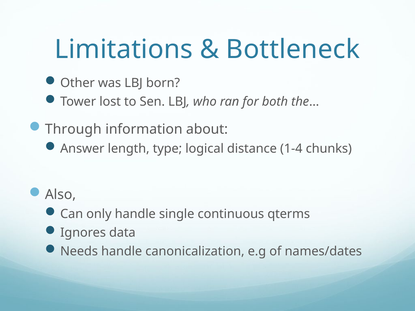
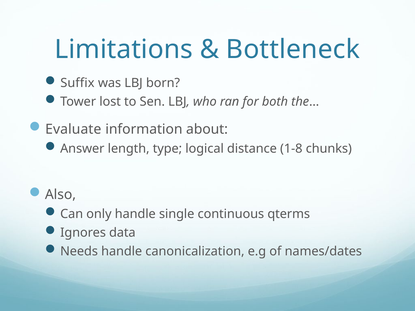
Other: Other -> Suffix (77, 83)
Through: Through -> Evaluate (73, 129)
1-4: 1-4 -> 1-8 (291, 149)
